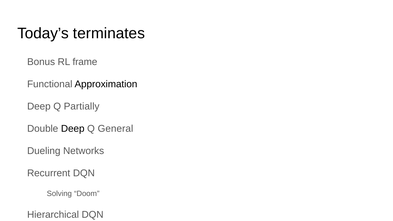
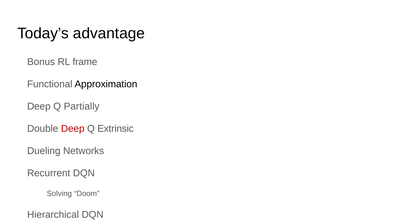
terminates: terminates -> advantage (109, 33)
Deep colour: black -> red (73, 129)
General: General -> Extrinsic (116, 129)
